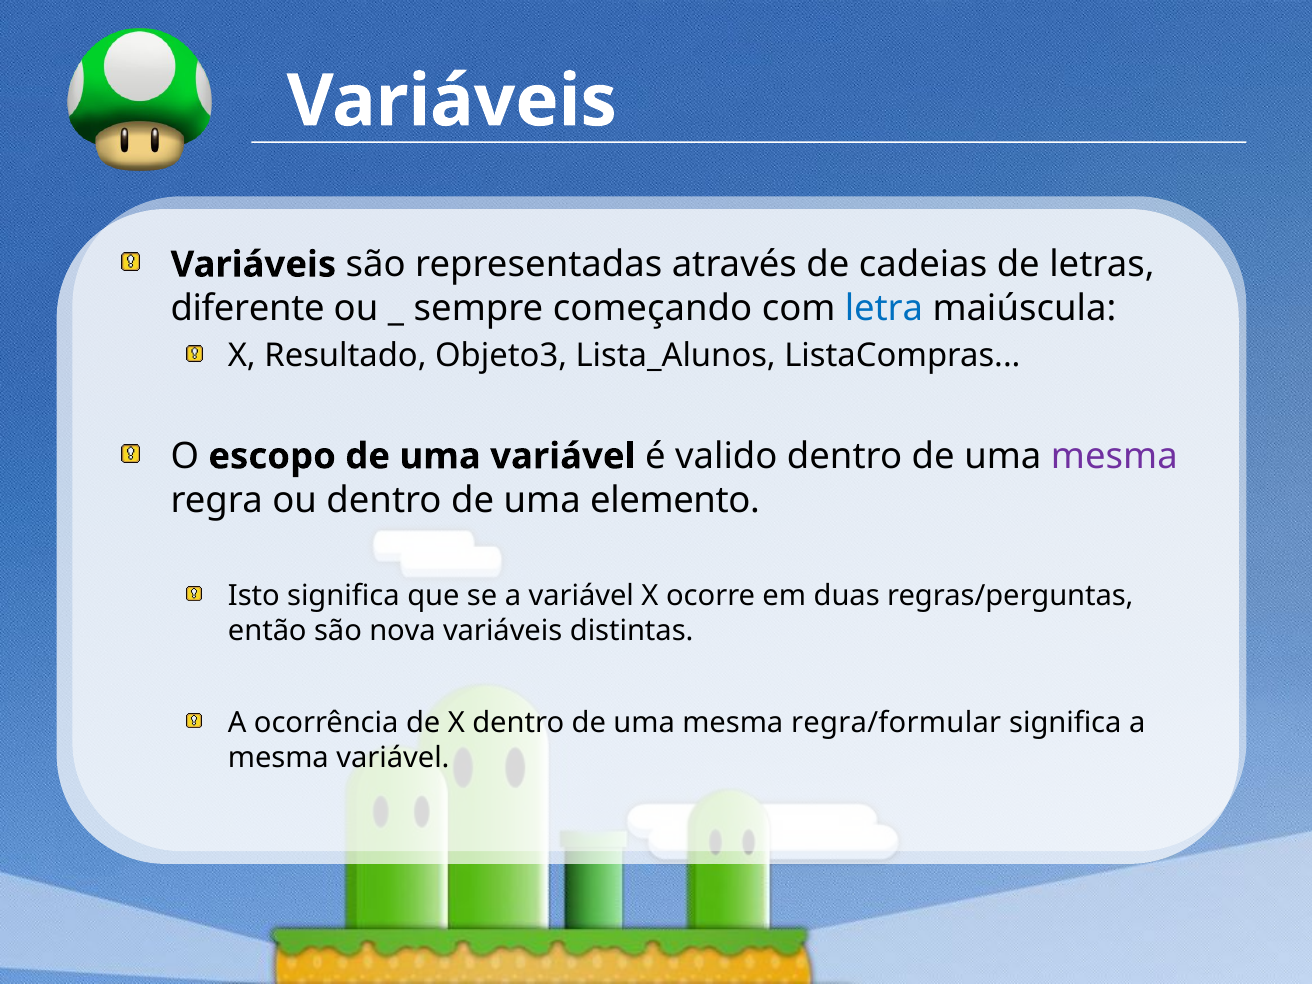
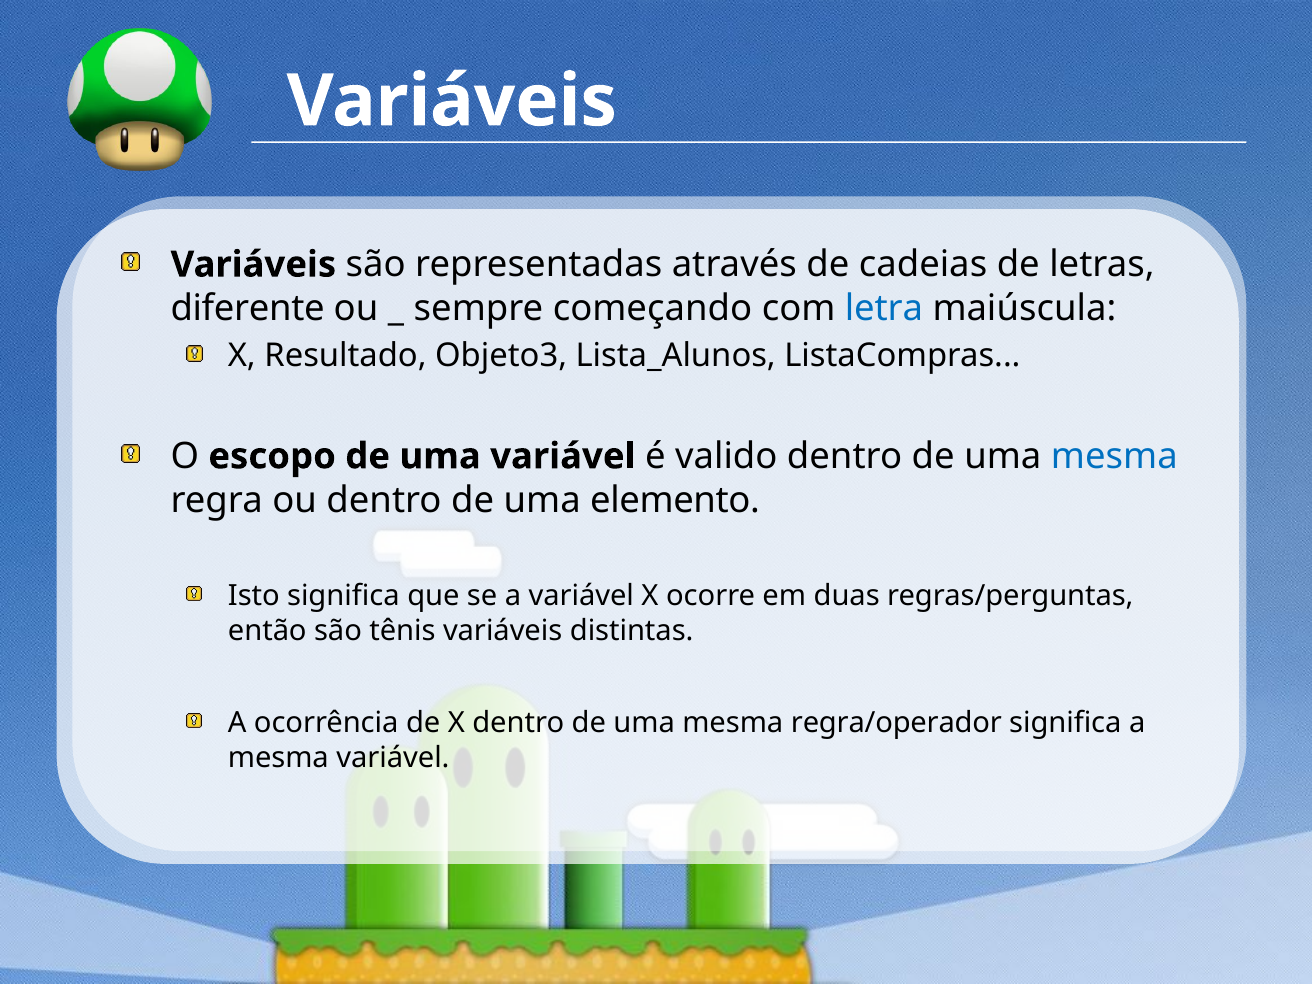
mesma colour: purple -> blue (1114, 456)
nova: nova -> tênis (402, 631)
regra/formular: regra/formular -> regra/operador (896, 723)
